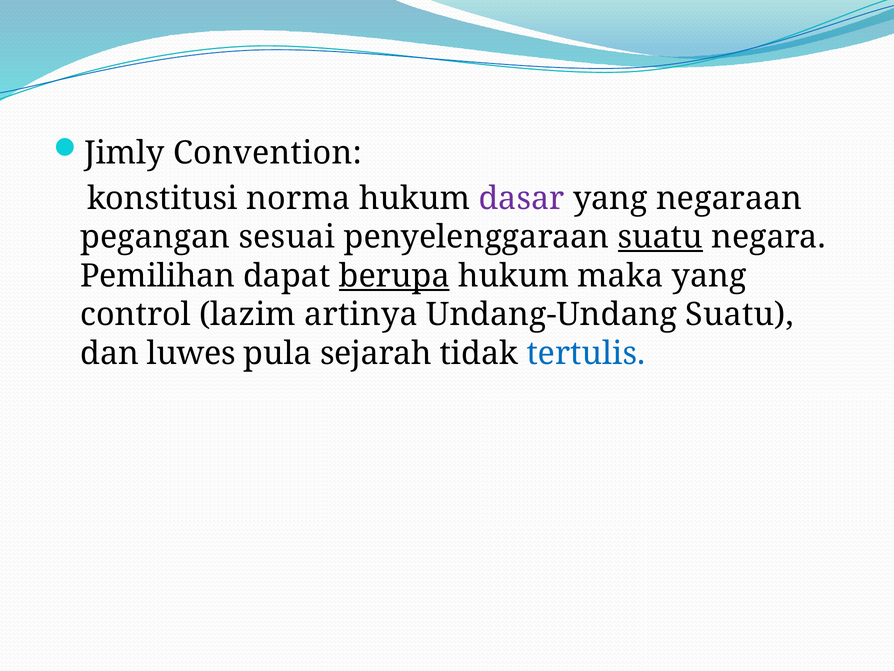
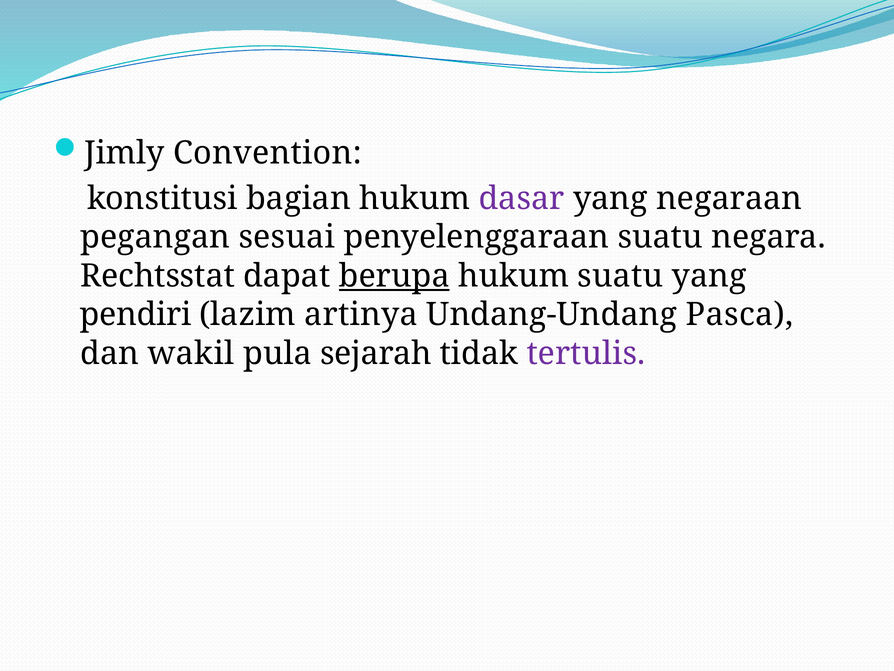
norma: norma -> bagian (298, 198)
suatu underline: present -> none (660, 237)
Pemilihan: Pemilihan -> Rechtsstat (158, 276)
hukum maka: maka -> suatu (620, 276)
control: control -> pendiri (136, 314)
Undang-Undang Suatu: Suatu -> Pasca (740, 314)
luwes: luwes -> wakil (191, 353)
tertulis colour: blue -> purple (586, 353)
